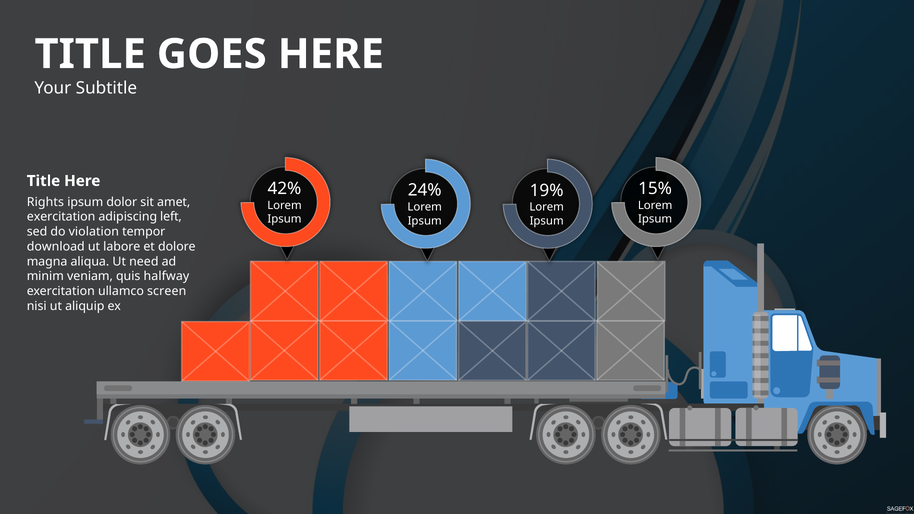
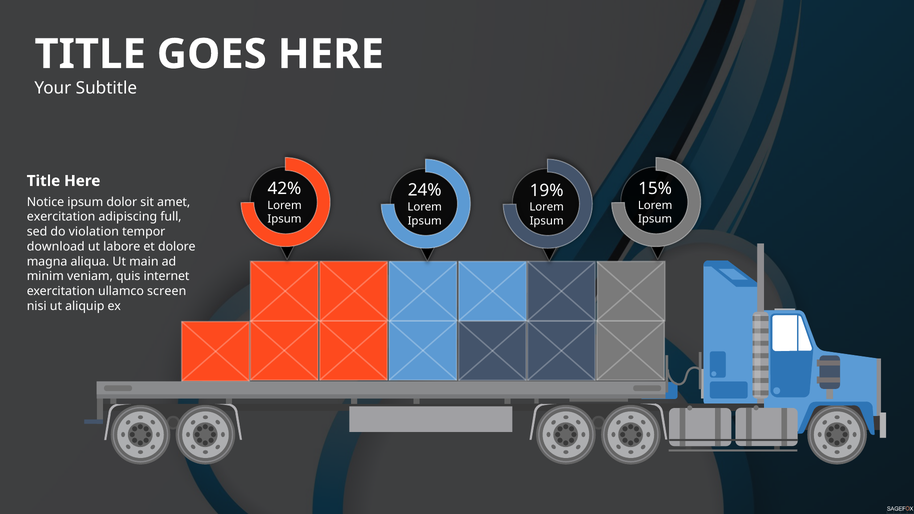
Rights: Rights -> Notice (46, 202)
left: left -> full (171, 217)
need: need -> main (144, 262)
halfway: halfway -> internet (167, 276)
